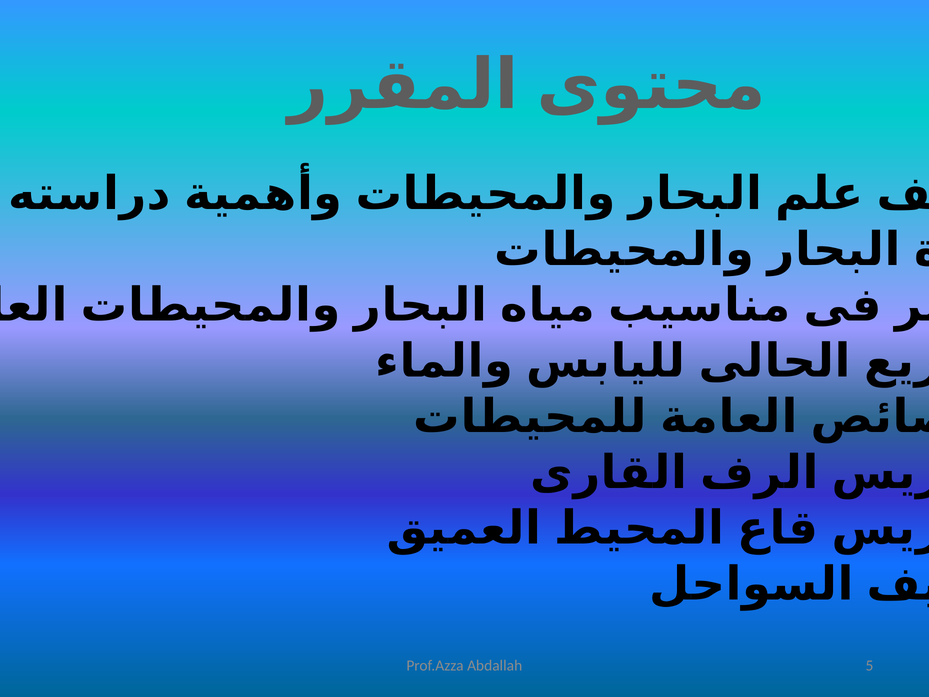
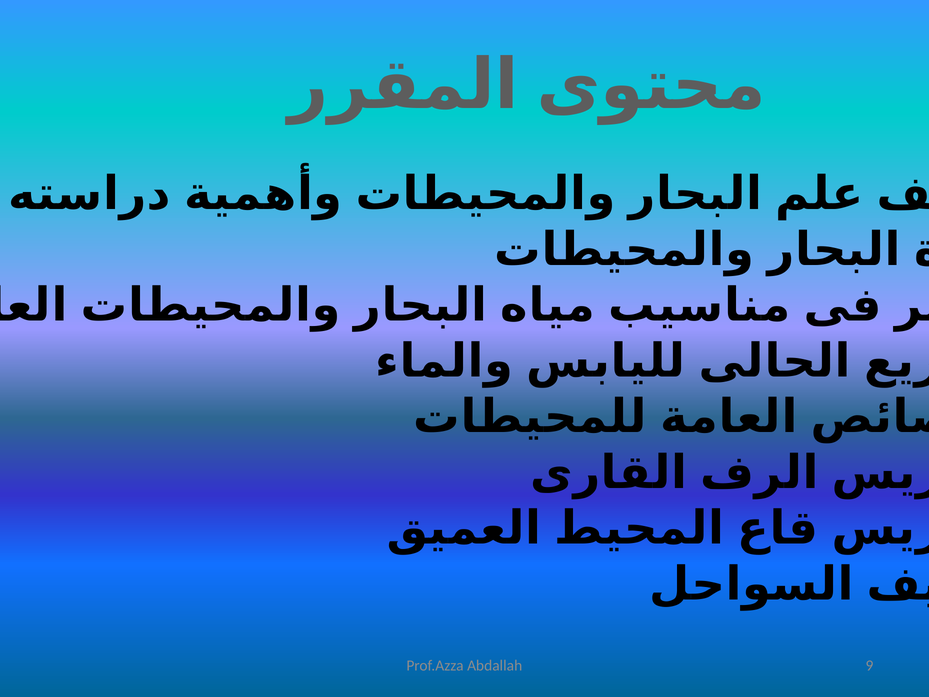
5: 5 -> 9 (869, 665)
